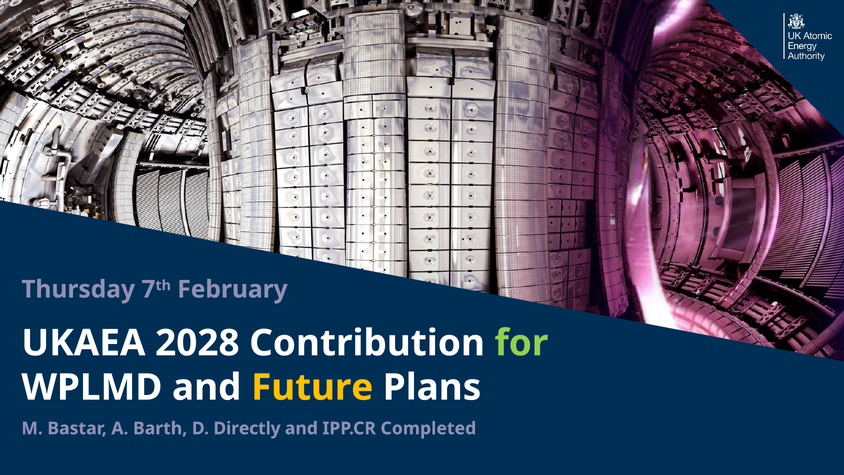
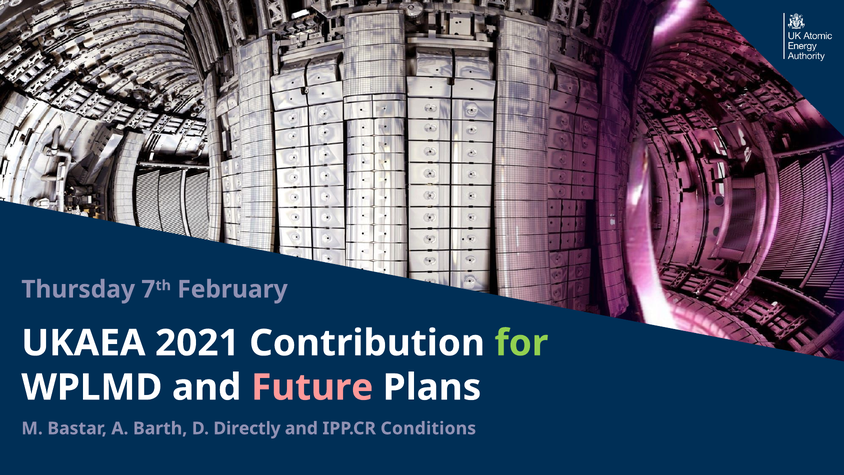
2028: 2028 -> 2021 (197, 343)
Future colour: yellow -> pink (312, 387)
Completed: Completed -> Conditions (428, 428)
